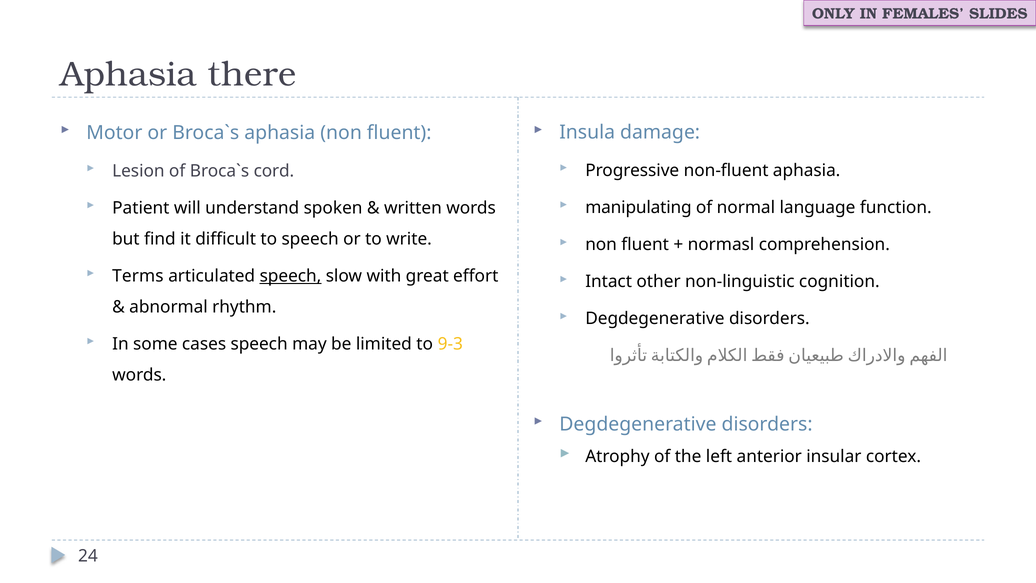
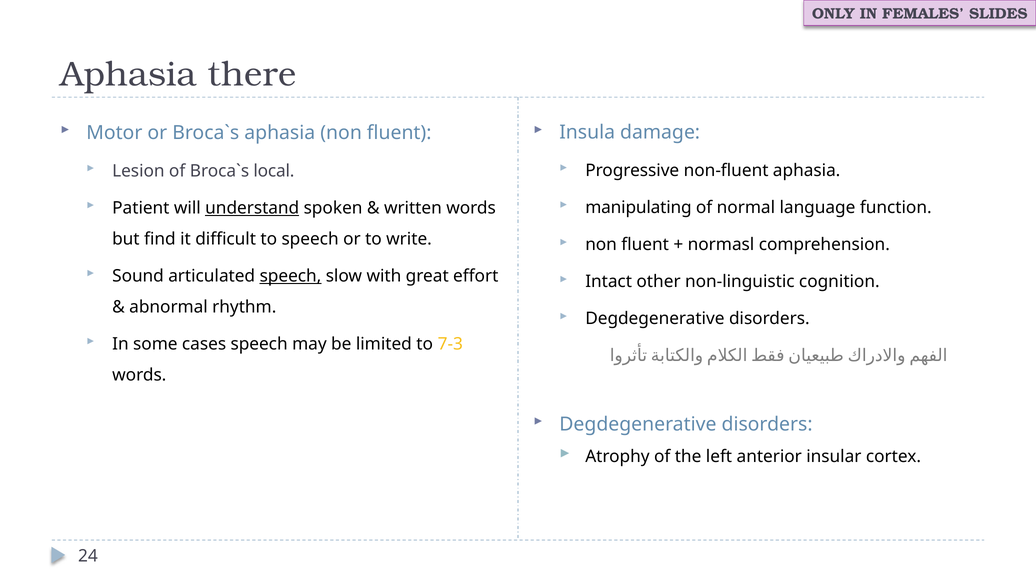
cord: cord -> local (274, 171)
understand underline: none -> present (252, 208)
Terms: Terms -> Sound (138, 276)
9-3: 9-3 -> 7-3 (450, 344)
